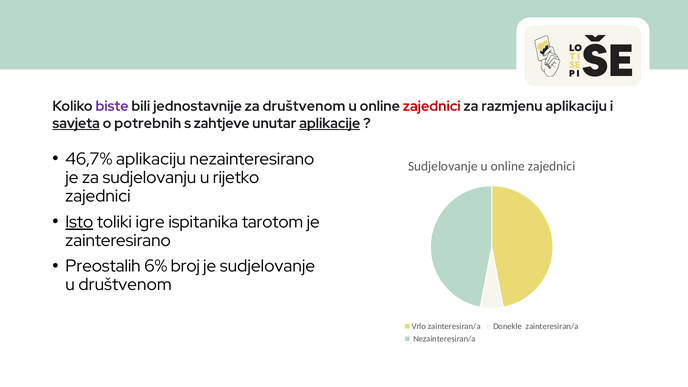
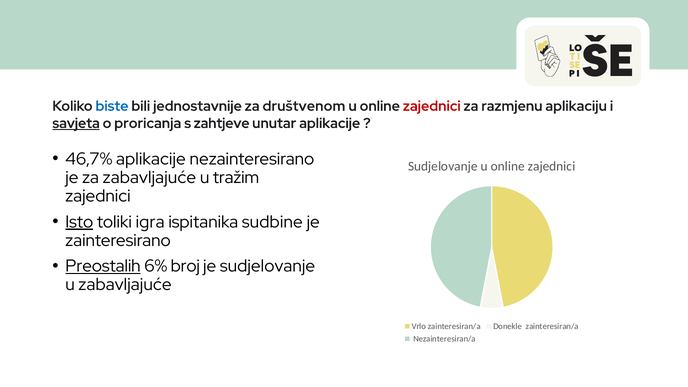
biste colour: purple -> blue (112, 106)
potrebnih: potrebnih -> proricanja (148, 123)
aplikacije underline: present -> none (330, 123)
46,7% aplikaciju: aplikaciju -> aplikacije (151, 159)
za sudjelovanju: sudjelovanju -> zabavljajuće (149, 178)
rijetko: rijetko -> tražim (236, 178)
igre: igre -> igra (150, 222)
tarotom: tarotom -> sudbine (272, 222)
Preostalih underline: none -> present (103, 266)
u društvenom: društvenom -> zabavljajuće (125, 285)
